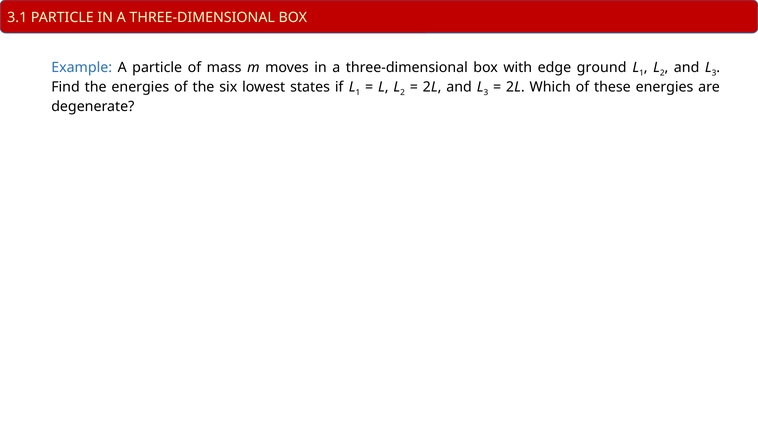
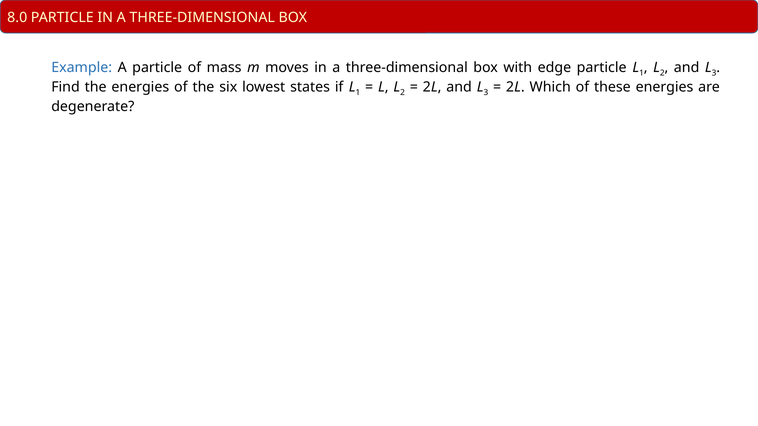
3.1: 3.1 -> 8.0 (17, 17)
edge ground: ground -> particle (602, 68)
